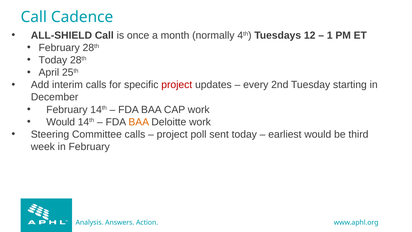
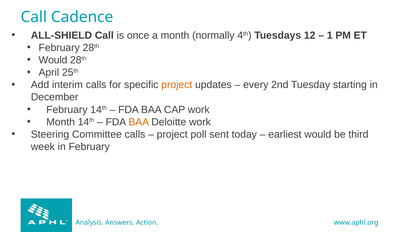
Today: Today -> Would (53, 60)
project colour: red -> orange (177, 85)
Would: Would -> Month (61, 122)
